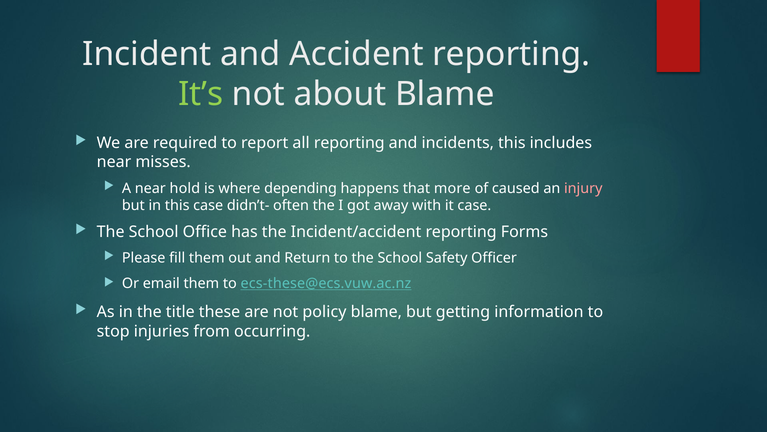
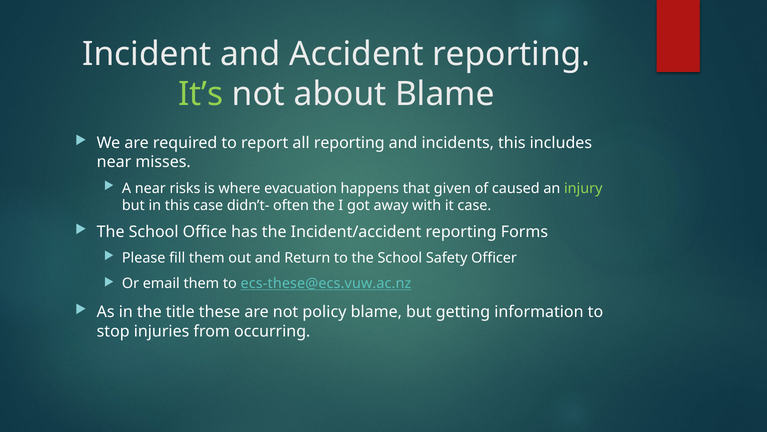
hold: hold -> risks (185, 188)
depending: depending -> evacuation (301, 188)
more: more -> given (452, 188)
injury colour: pink -> light green (583, 188)
